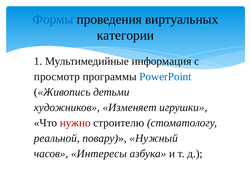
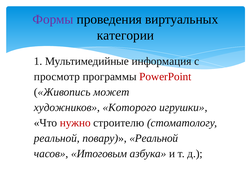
Формы colour: blue -> purple (53, 19)
PowerPoint colour: blue -> red (165, 77)
детьми: детьми -> может (111, 92)
Изменяет: Изменяет -> Которого (130, 108)
повару Нужный: Нужный -> Реальной (154, 138)
Интересы: Интересы -> Итоговым (99, 154)
